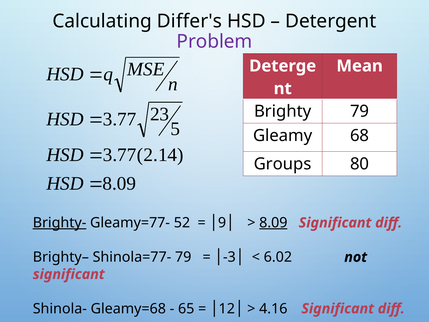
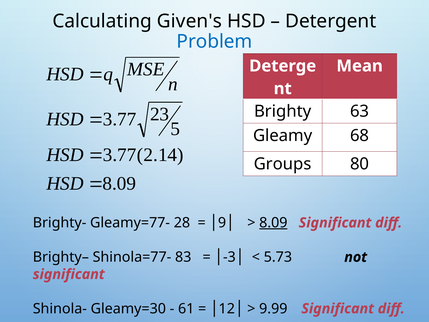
Differ's: Differ's -> Given's (189, 21)
Problem colour: purple -> blue (214, 42)
Brighty 79: 79 -> 63 (360, 111)
Brighty- underline: present -> none (60, 223)
52: 52 -> 28 (182, 223)
Shinola=77- 79: 79 -> 83 (183, 257)
6.02: 6.02 -> 5.73 (278, 257)
Gleamy=68: Gleamy=68 -> Gleamy=30 (128, 308)
65: 65 -> 61 (186, 308)
4.16: 4.16 -> 9.99 (273, 308)
